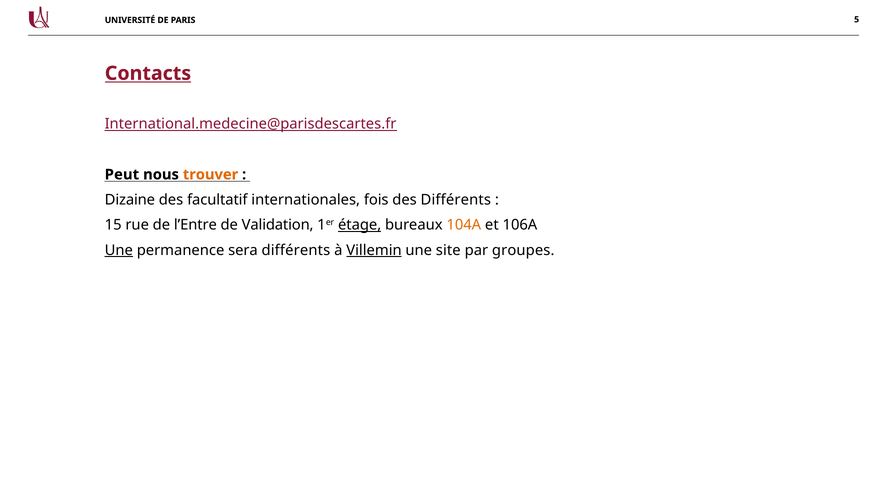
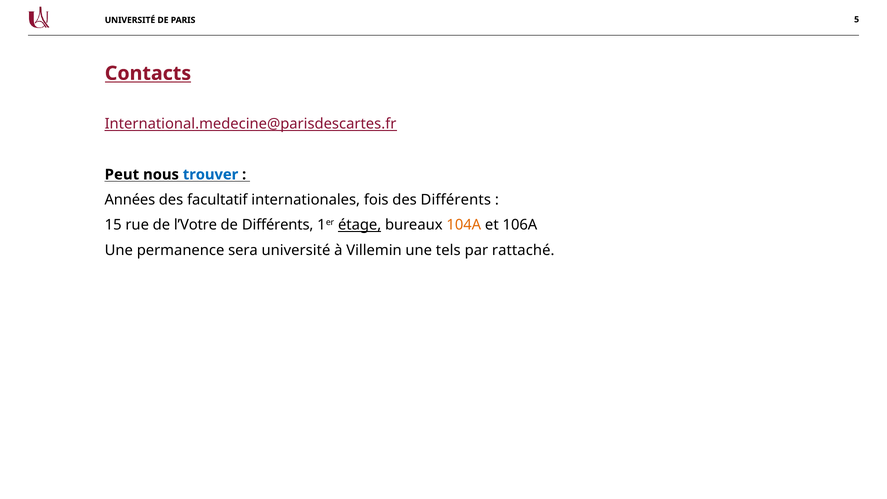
trouver colour: orange -> blue (211, 175)
Dizaine: Dizaine -> Années (130, 200)
l’Entre: l’Entre -> l’Votre (195, 225)
de Validation: Validation -> Différents (278, 225)
Une underline: present -> none (119, 250)
sera différents: différents -> université (296, 250)
Villemin underline: present -> none (374, 250)
site: site -> tels (448, 250)
groupes: groupes -> rattaché (523, 250)
